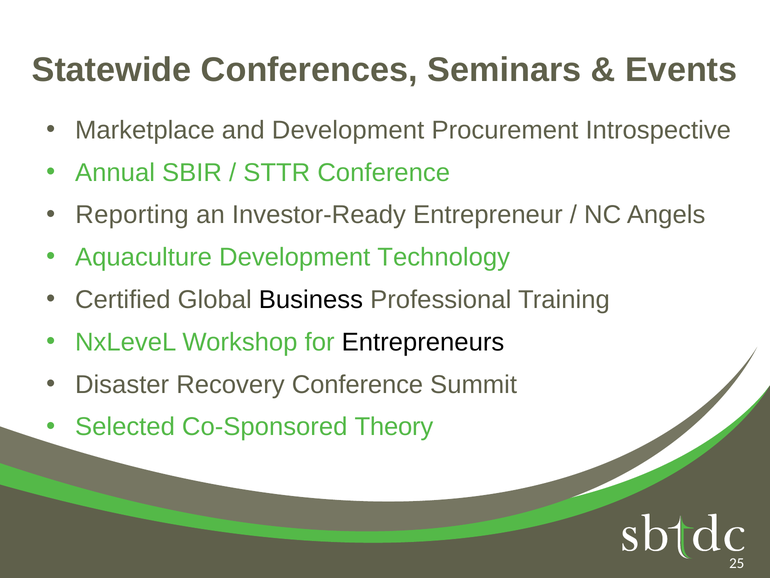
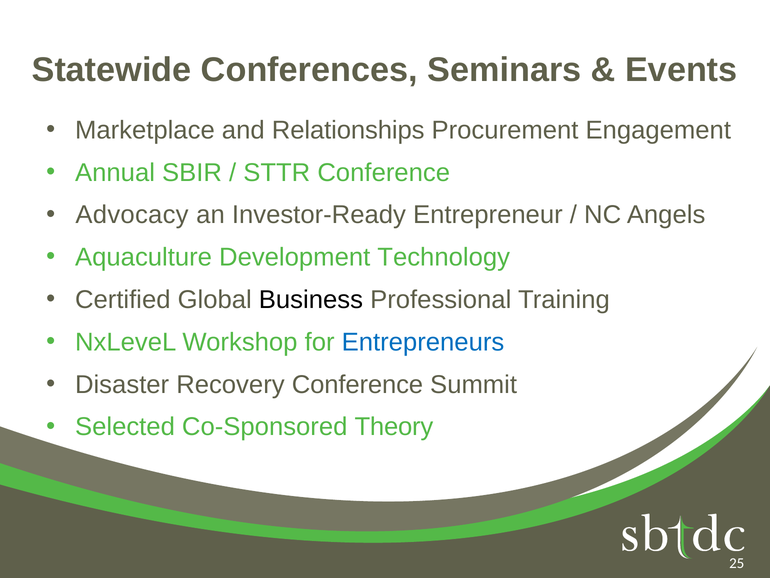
and Development: Development -> Relationships (348, 130)
Introspective: Introspective -> Engagement (658, 130)
Reporting: Reporting -> Advocacy (132, 215)
Entrepreneurs colour: black -> blue (423, 342)
